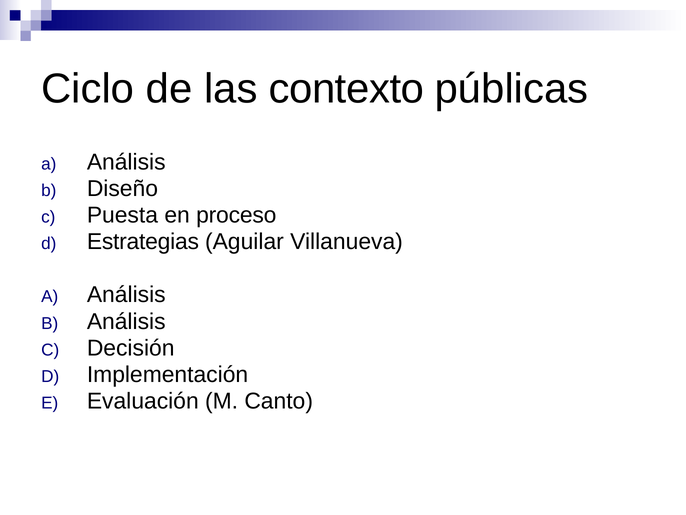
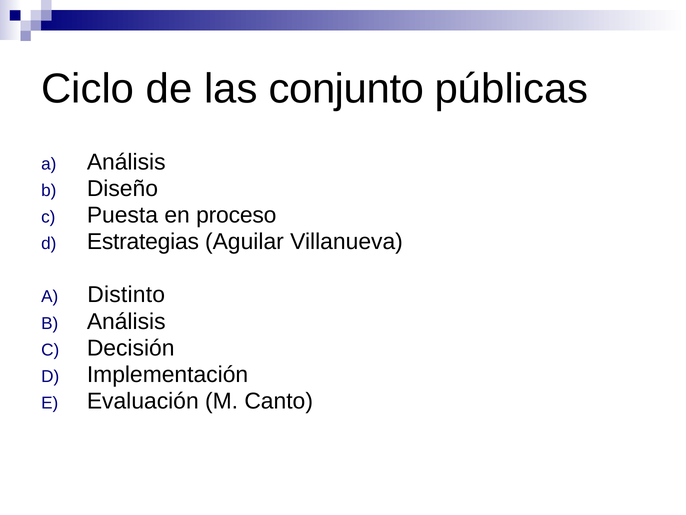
contexto: contexto -> conjunto (346, 89)
Análisis: Análisis -> Distinto (126, 295)
